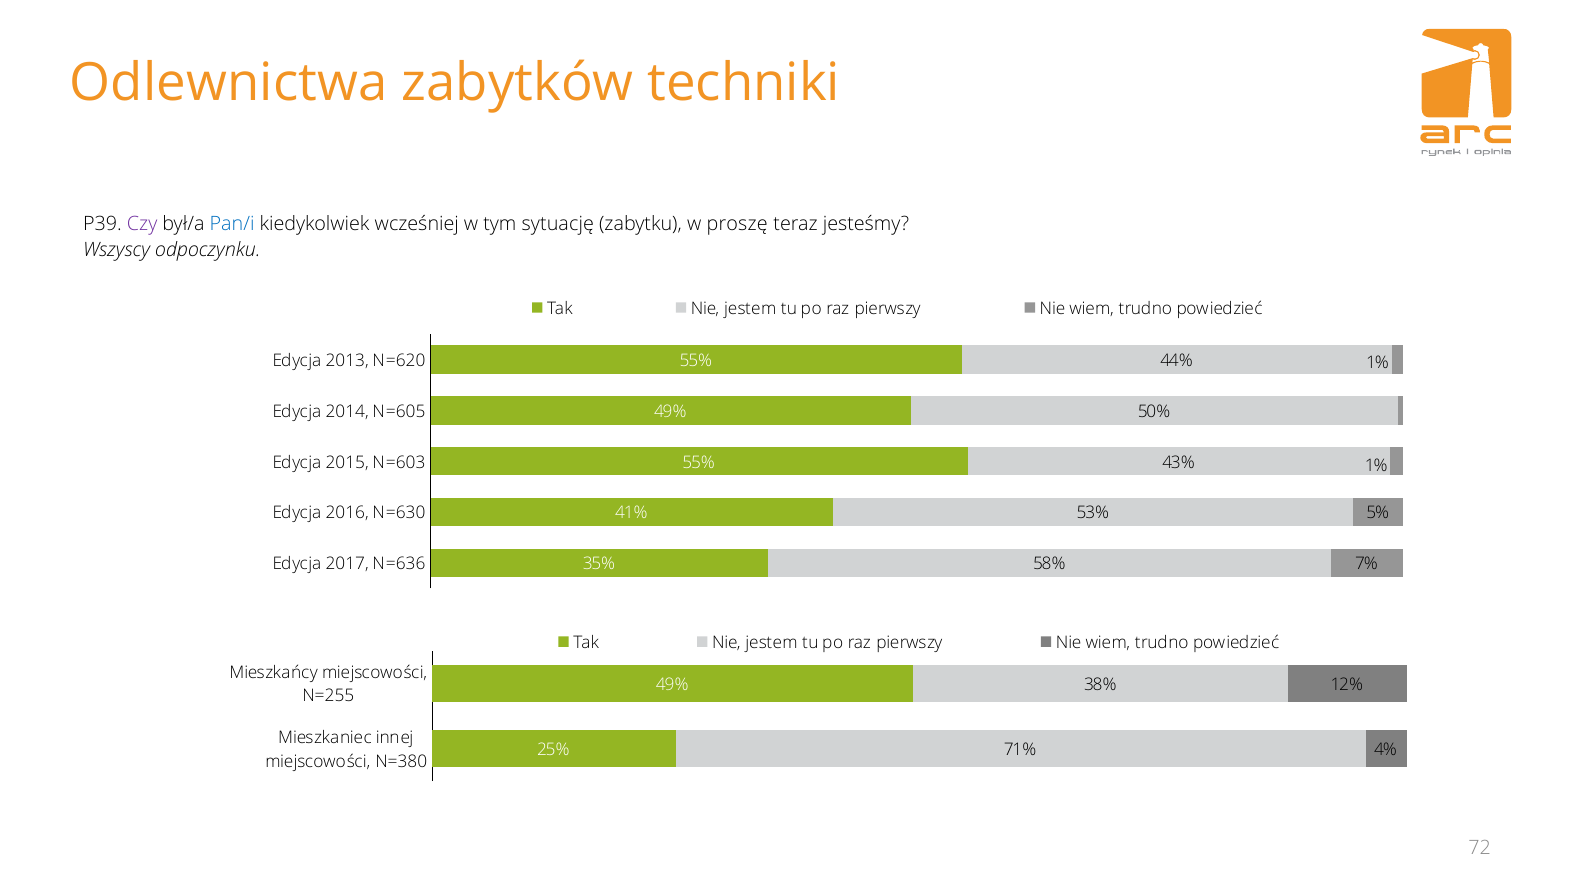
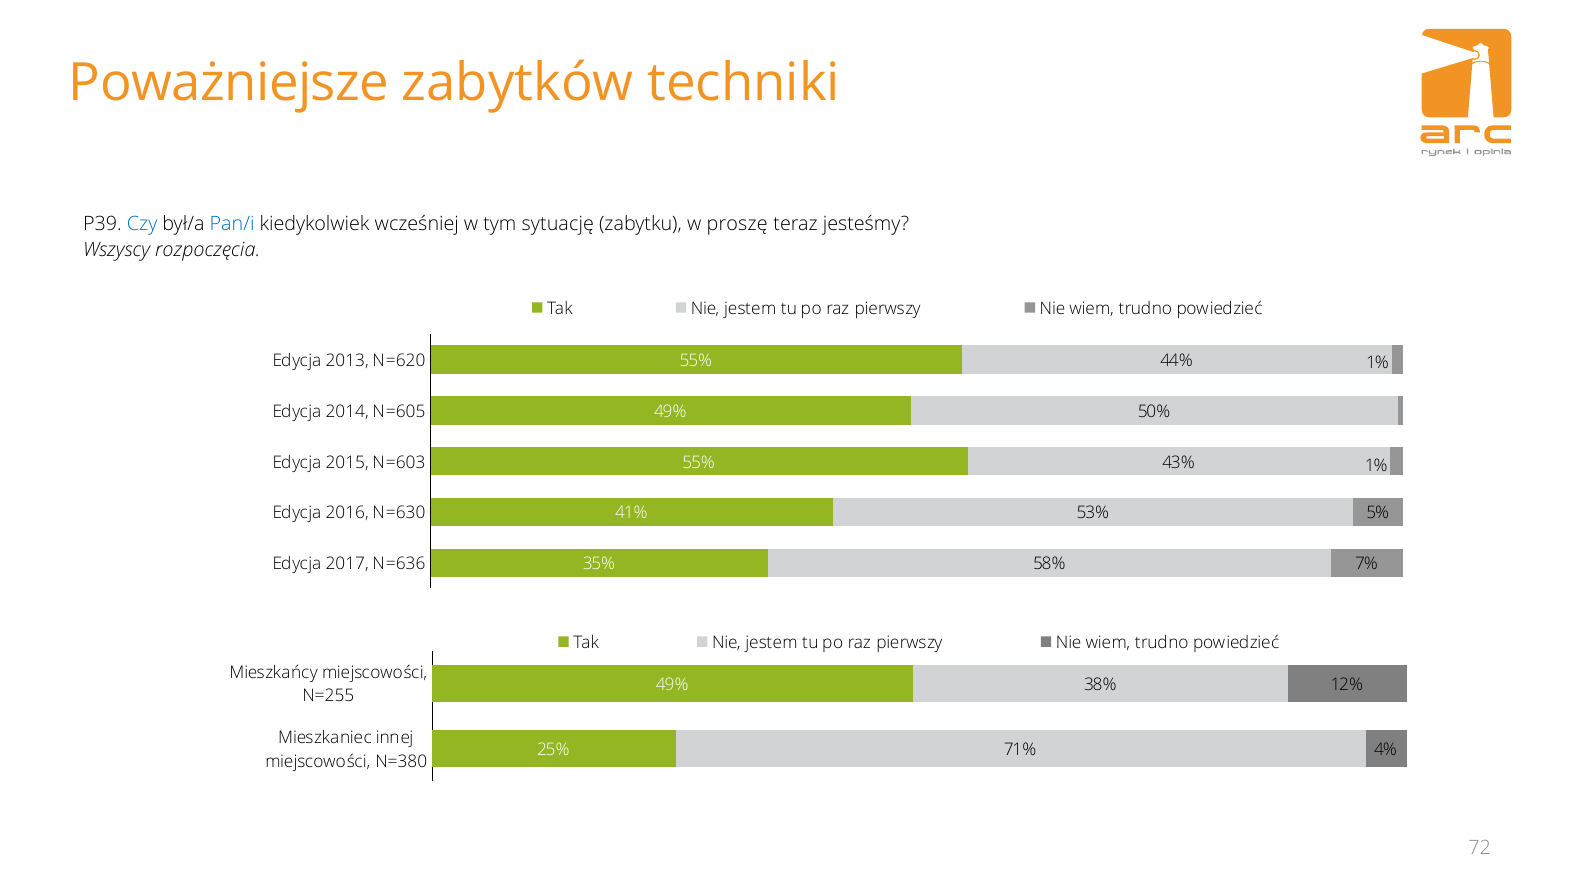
Odlewnictwa: Odlewnictwa -> Poważniejsze (229, 83)
Czy colour: purple -> blue (142, 224)
odpoczynku: odpoczynku -> rozpoczęcia (208, 250)
